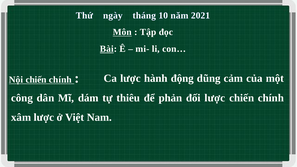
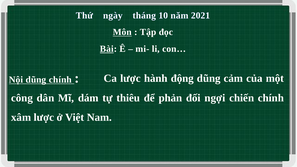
Nội chiến: chiến -> dũng (36, 80)
đối lược: lược -> ngợi (215, 98)
